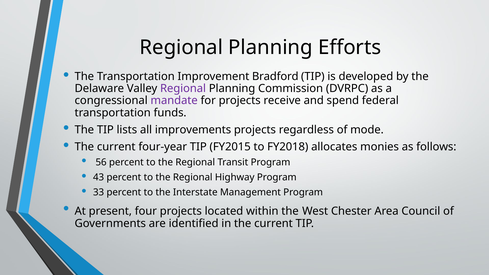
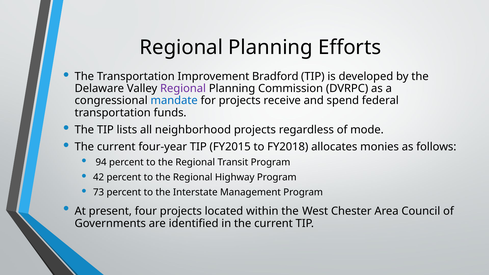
mandate colour: purple -> blue (174, 101)
improvements: improvements -> neighborhood (193, 130)
56: 56 -> 94 (101, 162)
43: 43 -> 42 (99, 177)
33: 33 -> 73 (99, 192)
